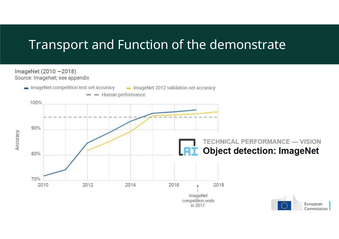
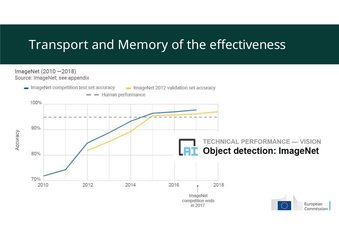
Function: Function -> Memory (143, 45)
demonstrate: demonstrate -> effectiveness (248, 45)
